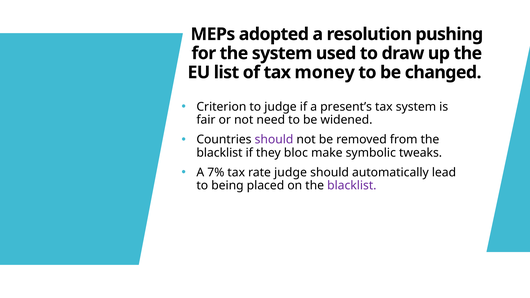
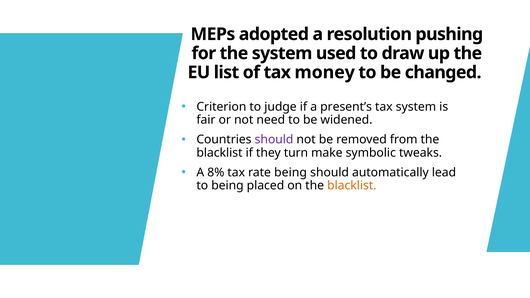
bloc: bloc -> turn (296, 153)
7%: 7% -> 8% (216, 172)
rate judge: judge -> being (291, 172)
blacklist colour: purple -> orange (352, 186)
